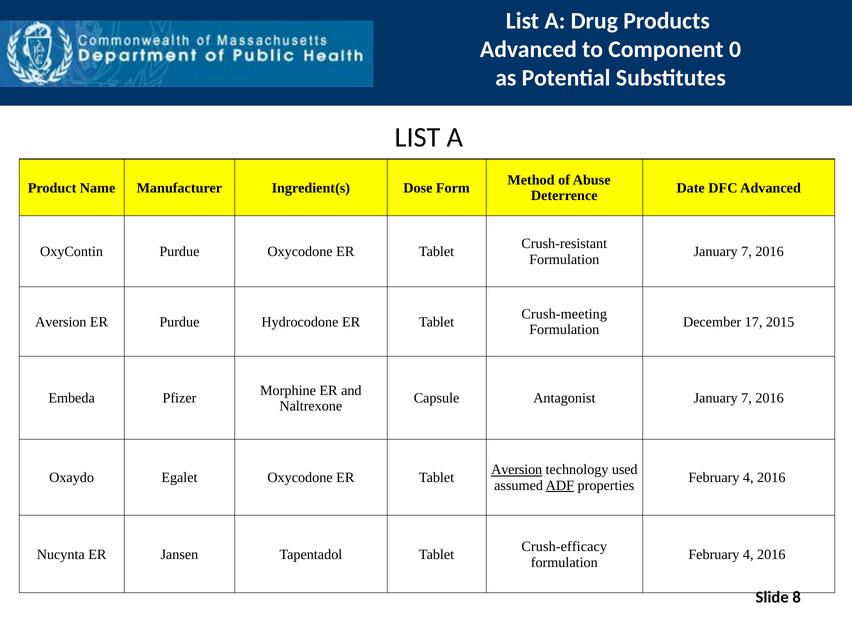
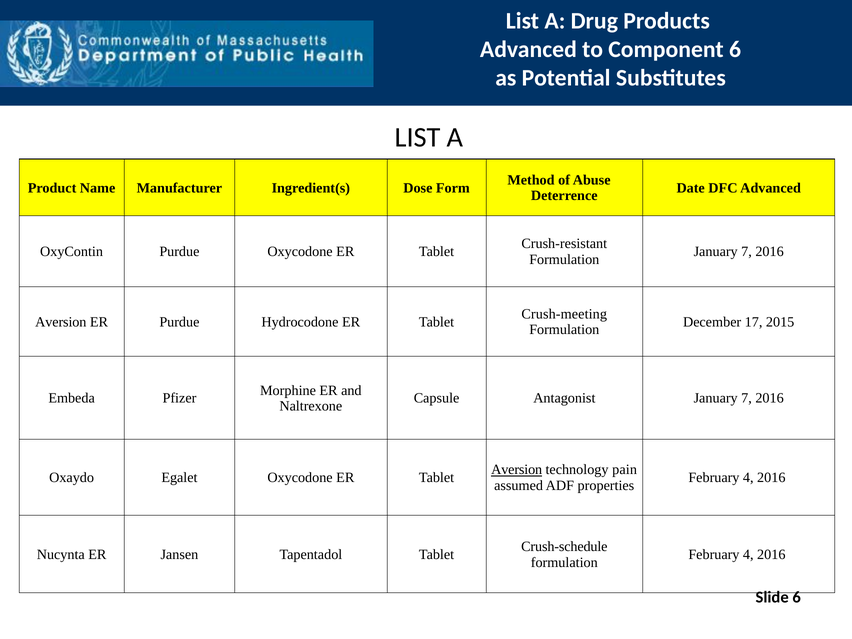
Component 0: 0 -> 6 (735, 49)
used: used -> pain (625, 470)
ADF underline: present -> none (560, 486)
Crush-efficacy: Crush-efficacy -> Crush-schedule (564, 547)
Slide 8: 8 -> 6 (797, 597)
